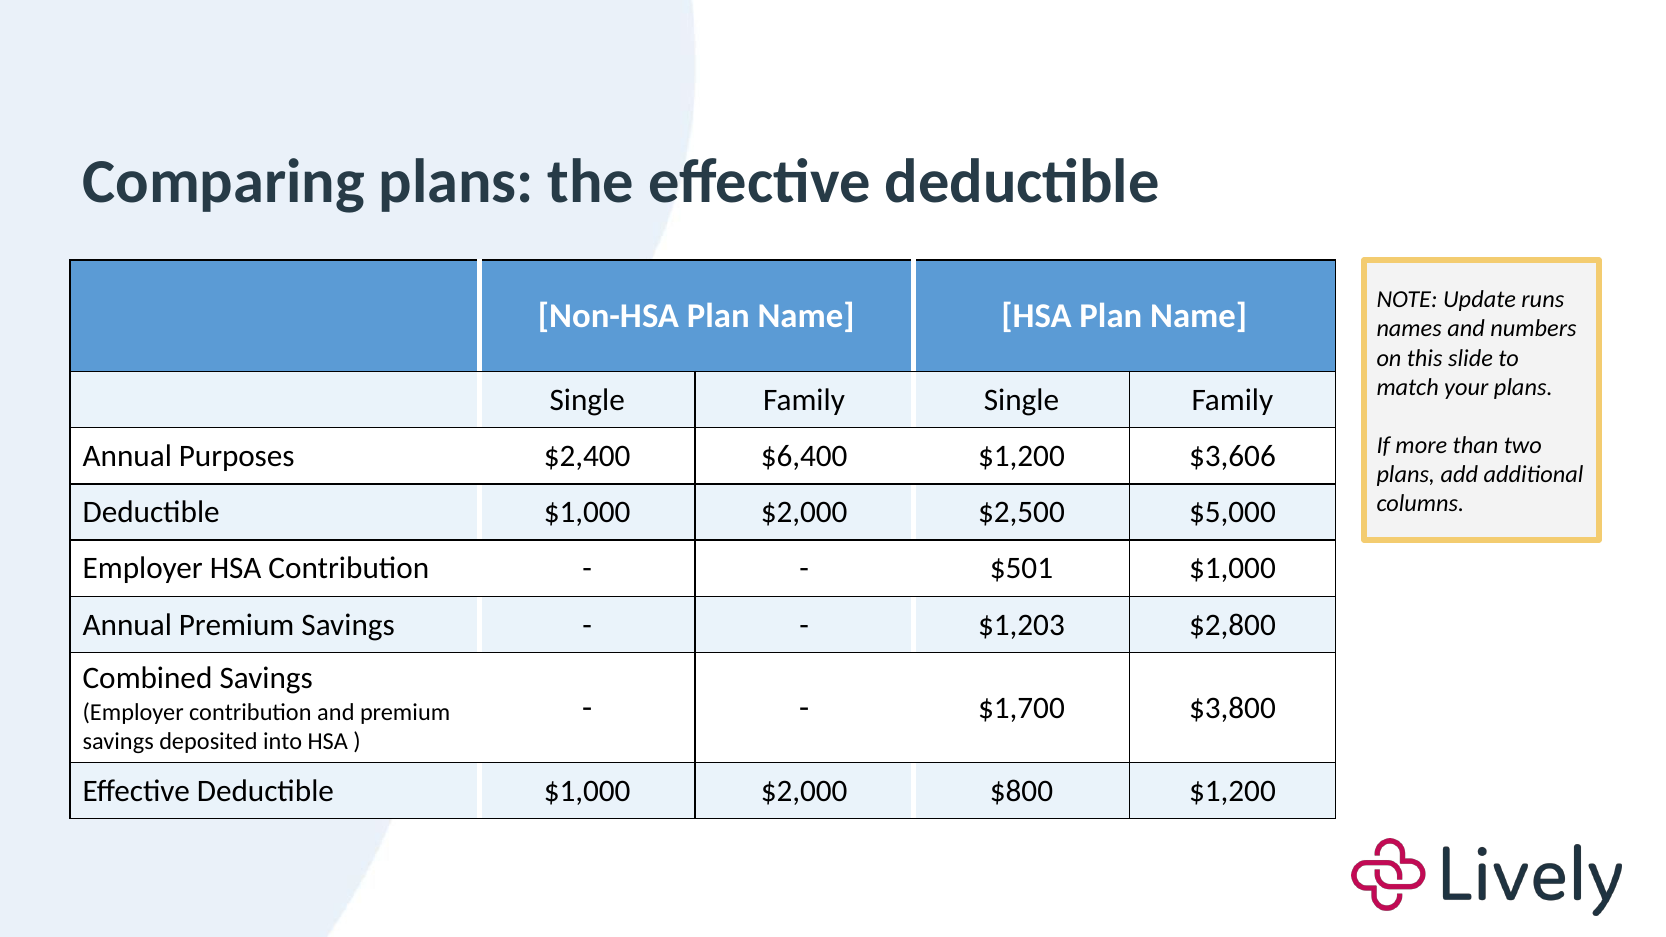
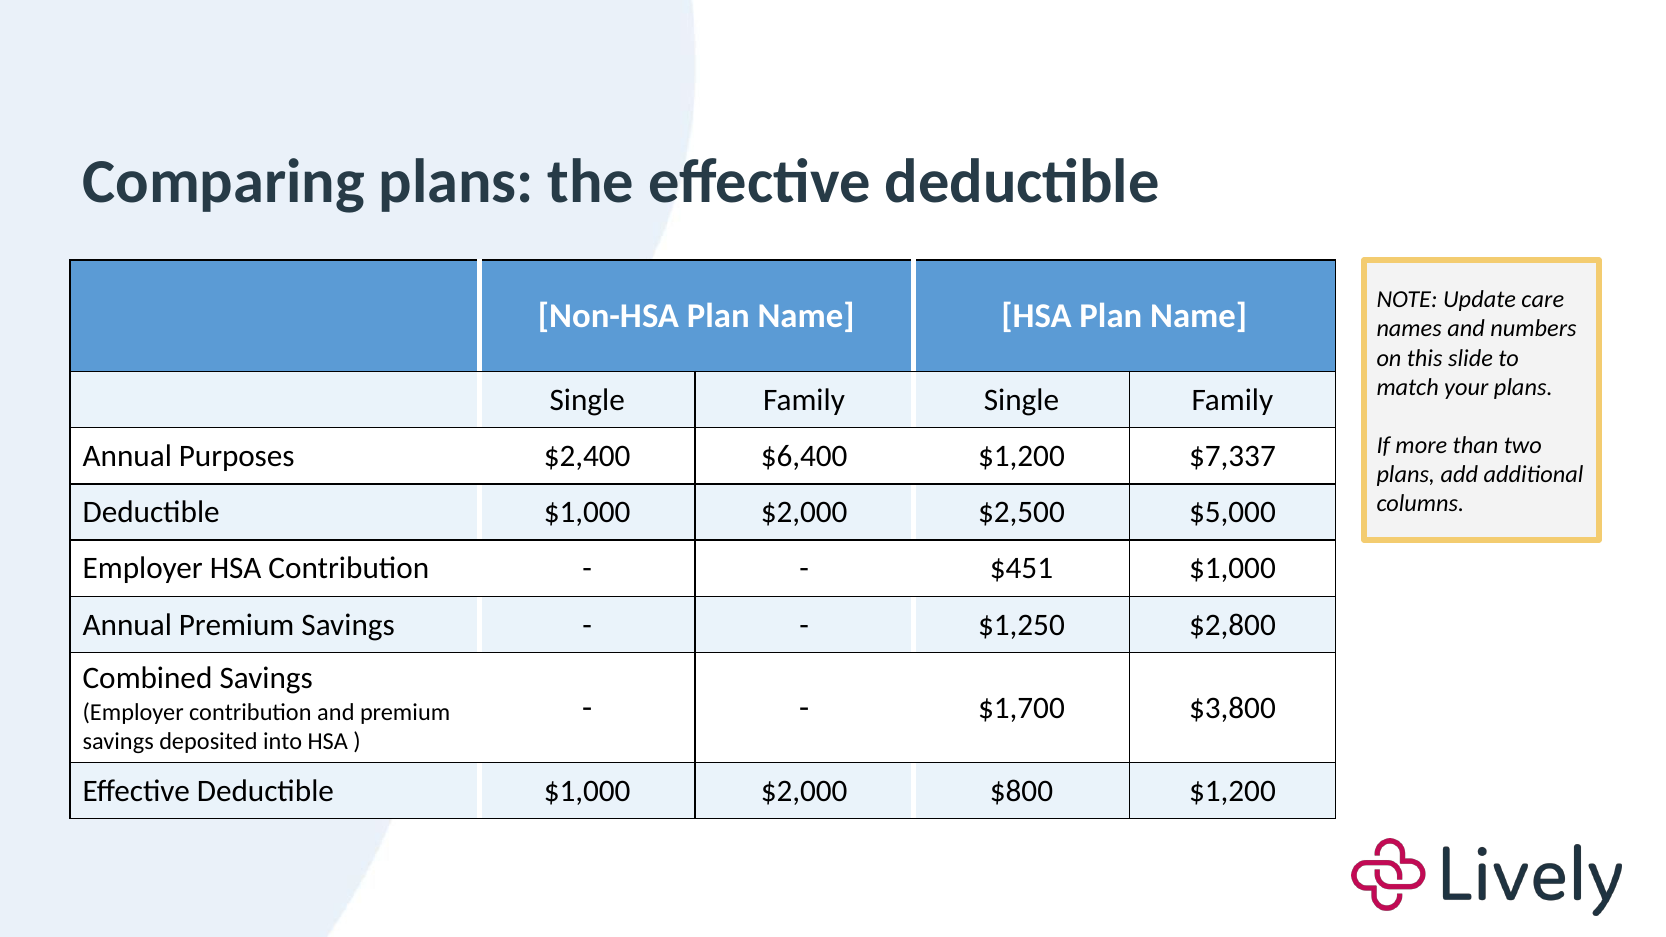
runs: runs -> care (1543, 300)
$3,606: $3,606 -> $7,337 (1232, 456)
$501: $501 -> $451 (1021, 569)
$1,203: $1,203 -> $1,250 (1021, 625)
